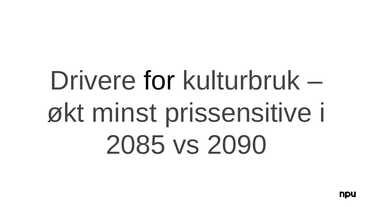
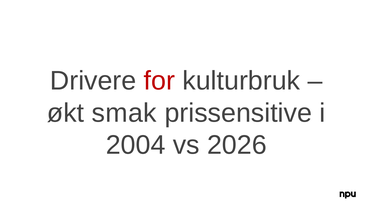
for colour: black -> red (159, 81)
minst: minst -> smak (124, 113)
2085: 2085 -> 2004 (136, 145)
2090: 2090 -> 2026 (237, 145)
